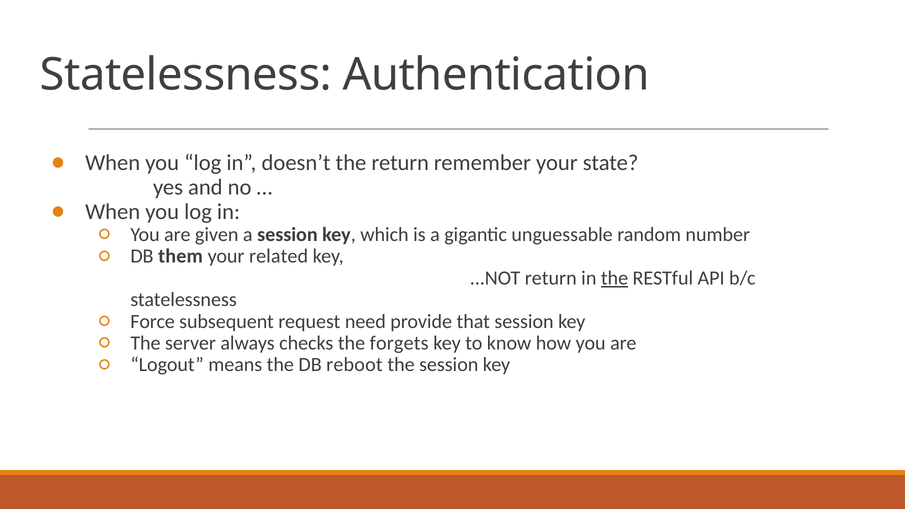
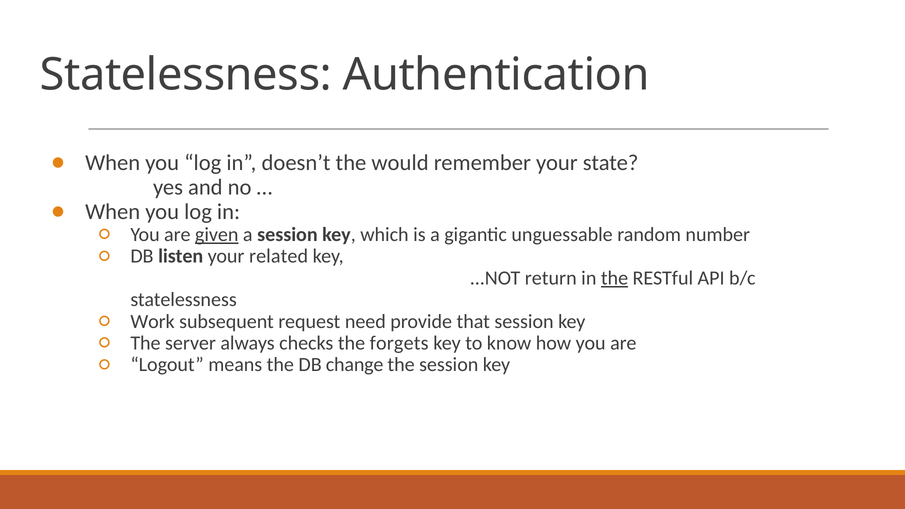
the return: return -> would (400, 163)
given underline: none -> present (217, 235)
them: them -> listen (181, 256)
Force: Force -> Work (153, 321)
reboot: reboot -> change (355, 365)
